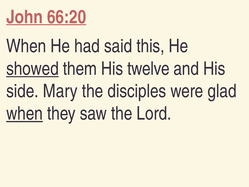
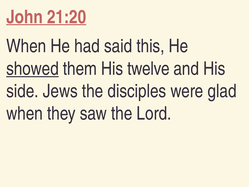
66:20: 66:20 -> 21:20 (67, 17)
Mary: Mary -> Jews (60, 91)
when underline: present -> none (25, 113)
